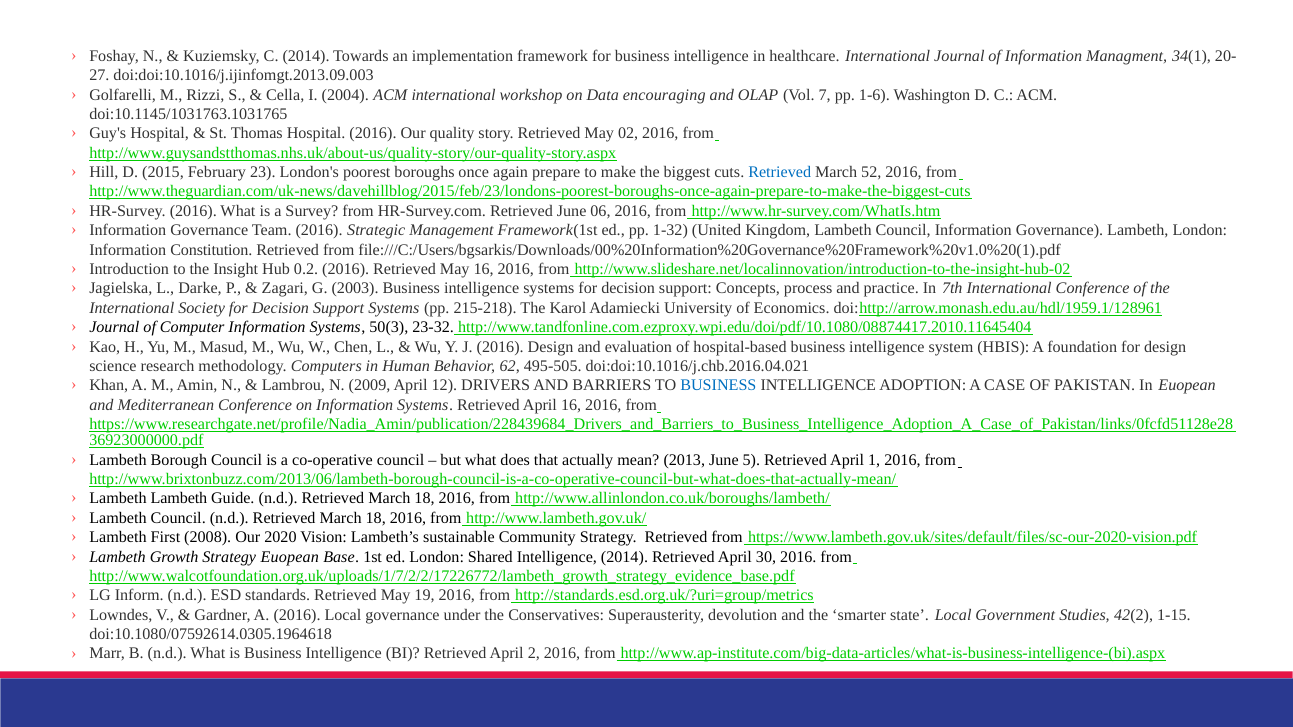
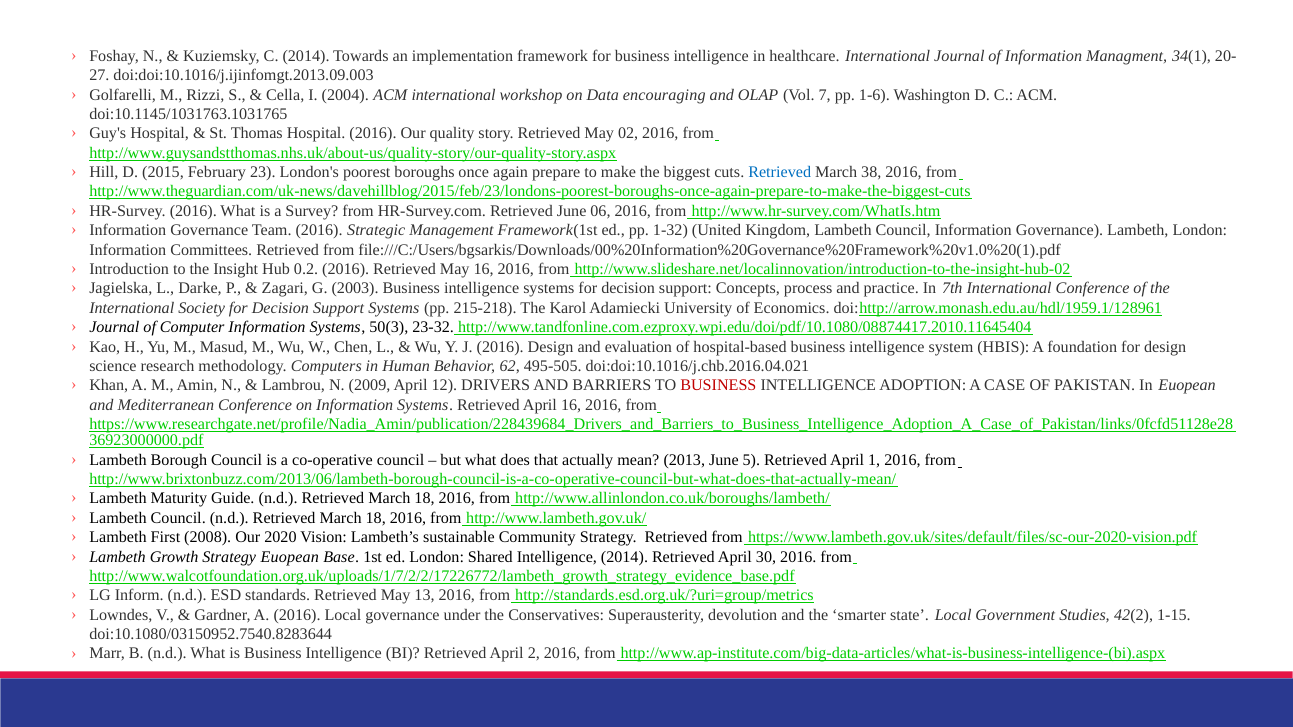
52: 52 -> 38 (871, 172)
Constitution: Constitution -> Committees (211, 250)
BUSINESS colour: blue -> red (718, 386)
Lambeth Lambeth: Lambeth -> Maturity (179, 499)
19: 19 -> 13 (425, 596)
doi:10.1080/07592614.0305.1964618: doi:10.1080/07592614.0305.1964618 -> doi:10.1080/03150952.7540.8283644 (211, 635)
